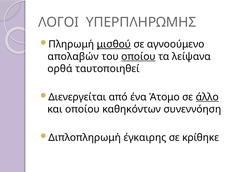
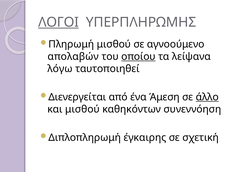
ΛΟΓΟΙ underline: none -> present (59, 22)
μισθού underline: present -> none (114, 44)
ορθά: ορθά -> λόγω (60, 69)
Άτομο: Άτομο -> Άμεση (164, 97)
και οποίου: οποίου -> μισθού (82, 109)
κρίθηκε: κρίθηκε -> σχετική (201, 137)
